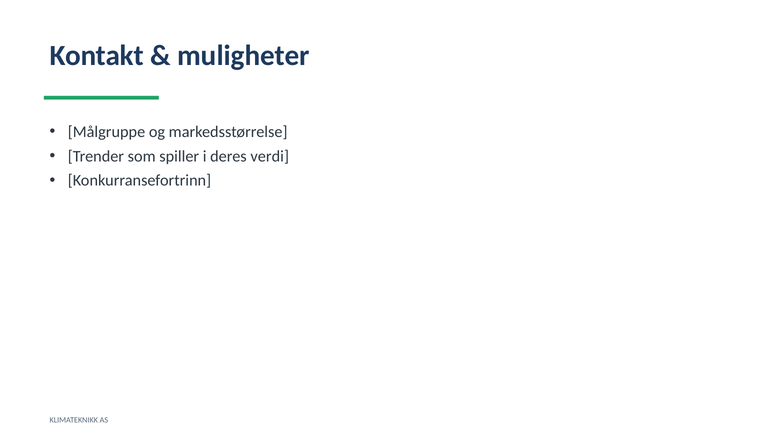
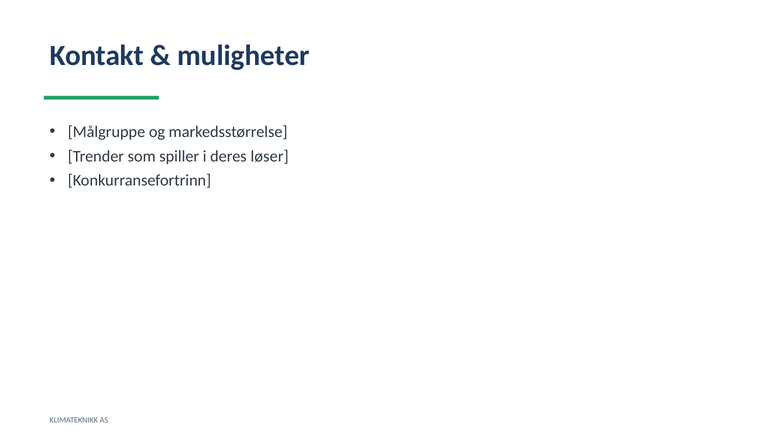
verdi: verdi -> løser (270, 156)
